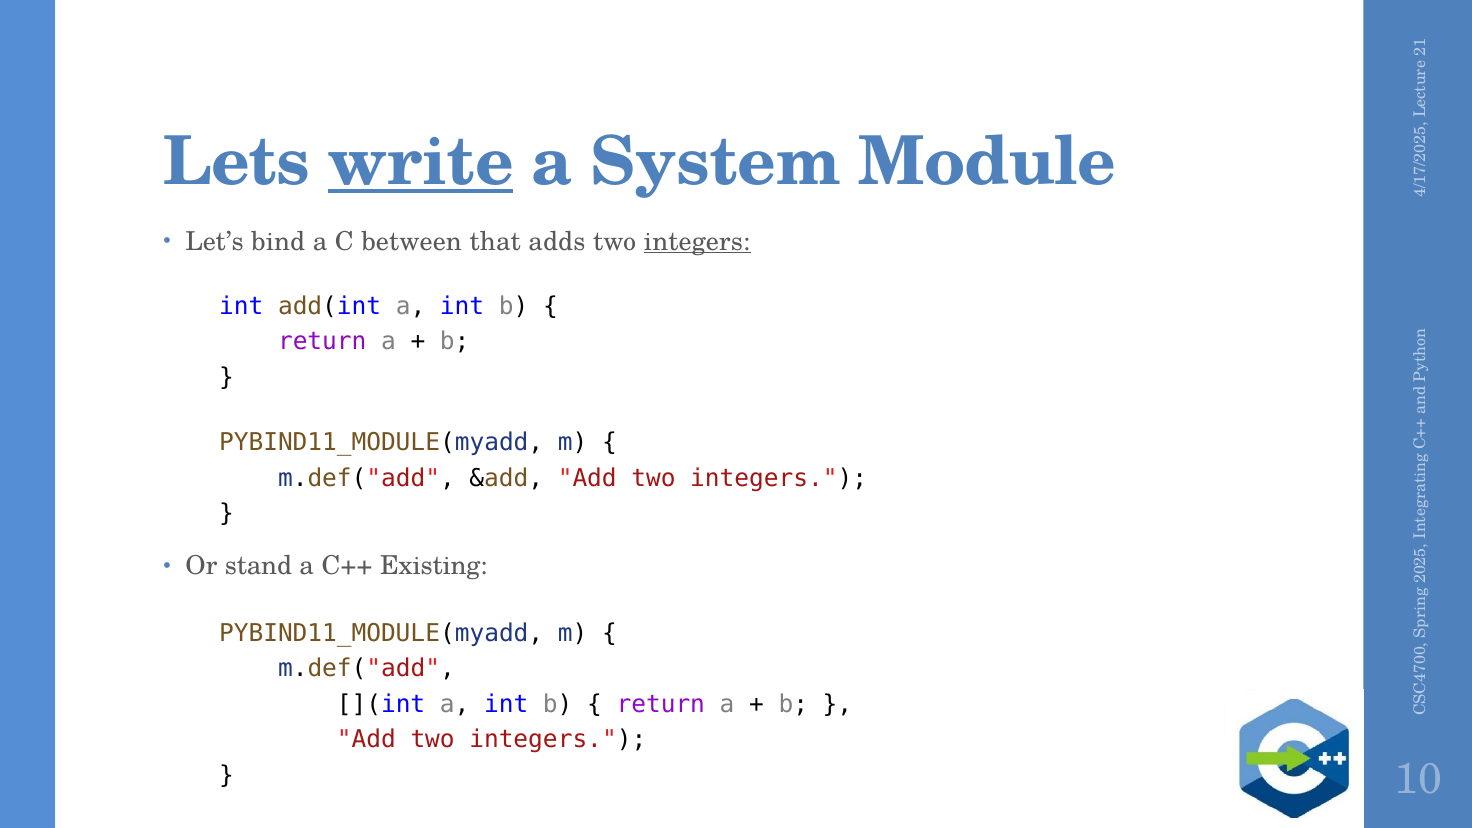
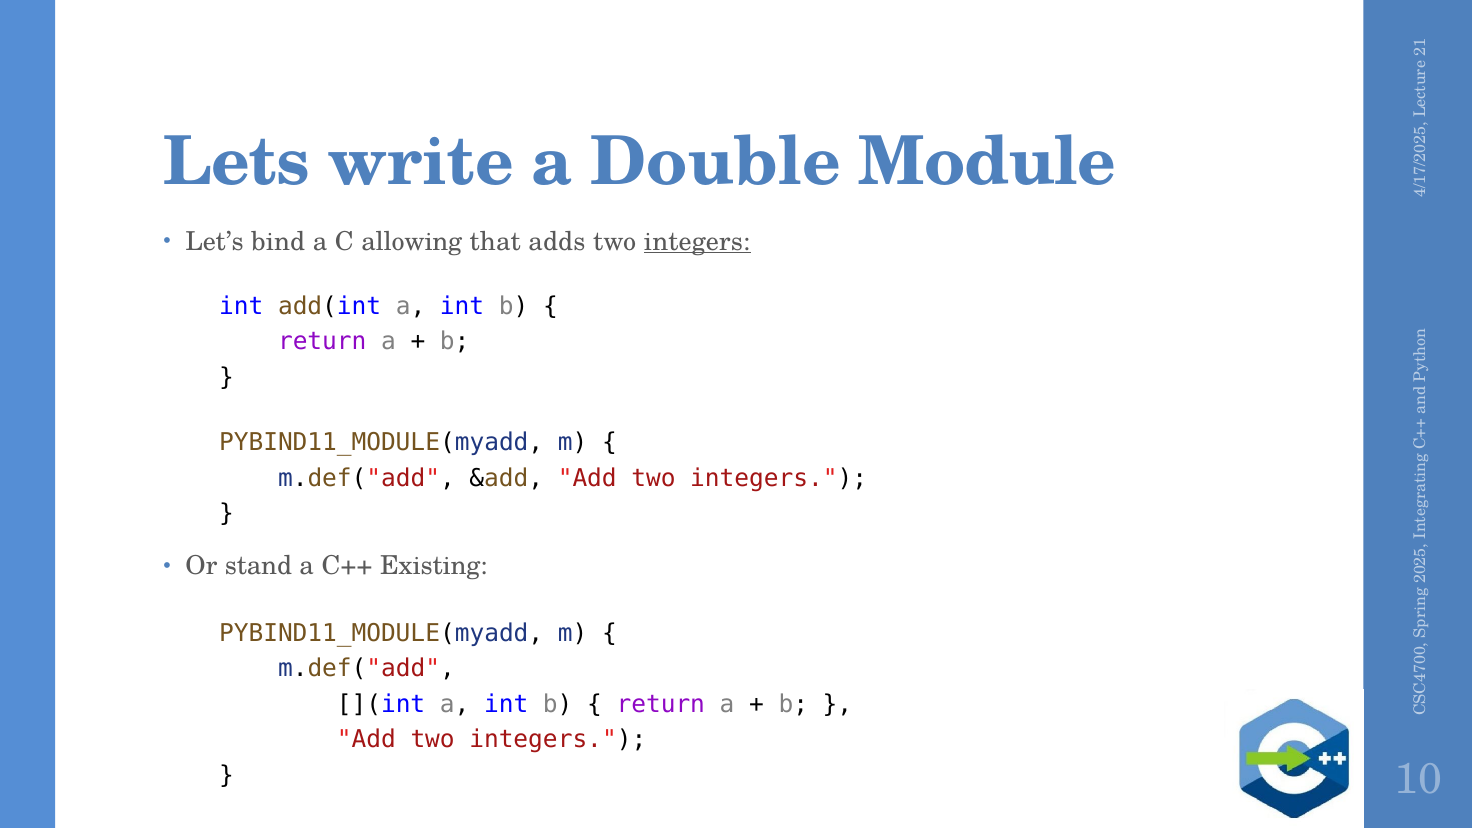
write underline: present -> none (421, 162)
System: System -> Double (716, 162)
between: between -> allowing (412, 241)
